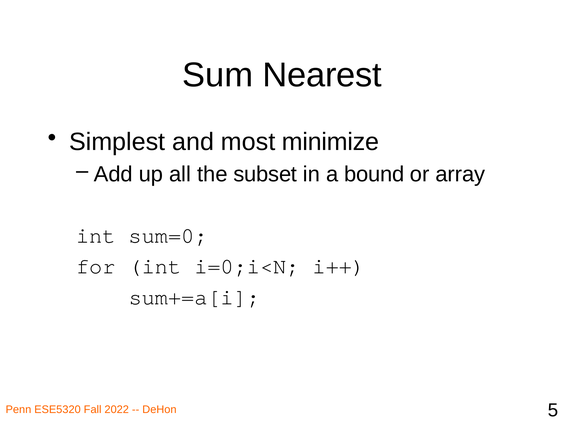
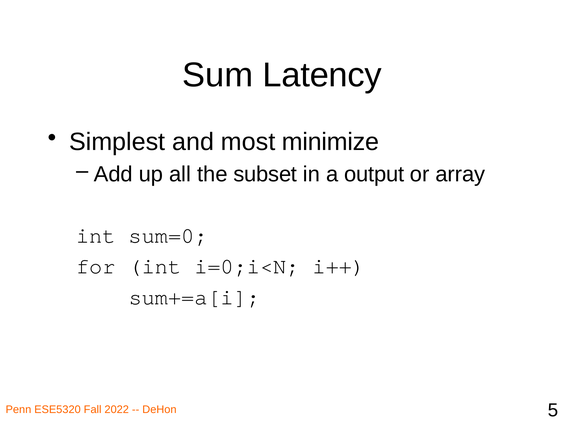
Nearest: Nearest -> Latency (322, 75)
bound: bound -> output (374, 174)
